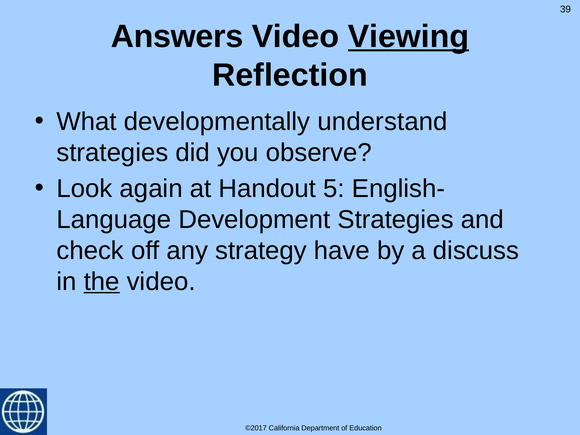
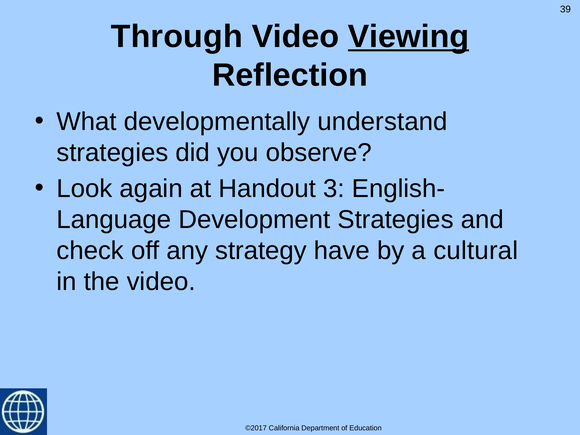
Answers: Answers -> Through (177, 37)
5: 5 -> 3 (334, 189)
discuss: discuss -> cultural (476, 251)
the underline: present -> none (102, 282)
